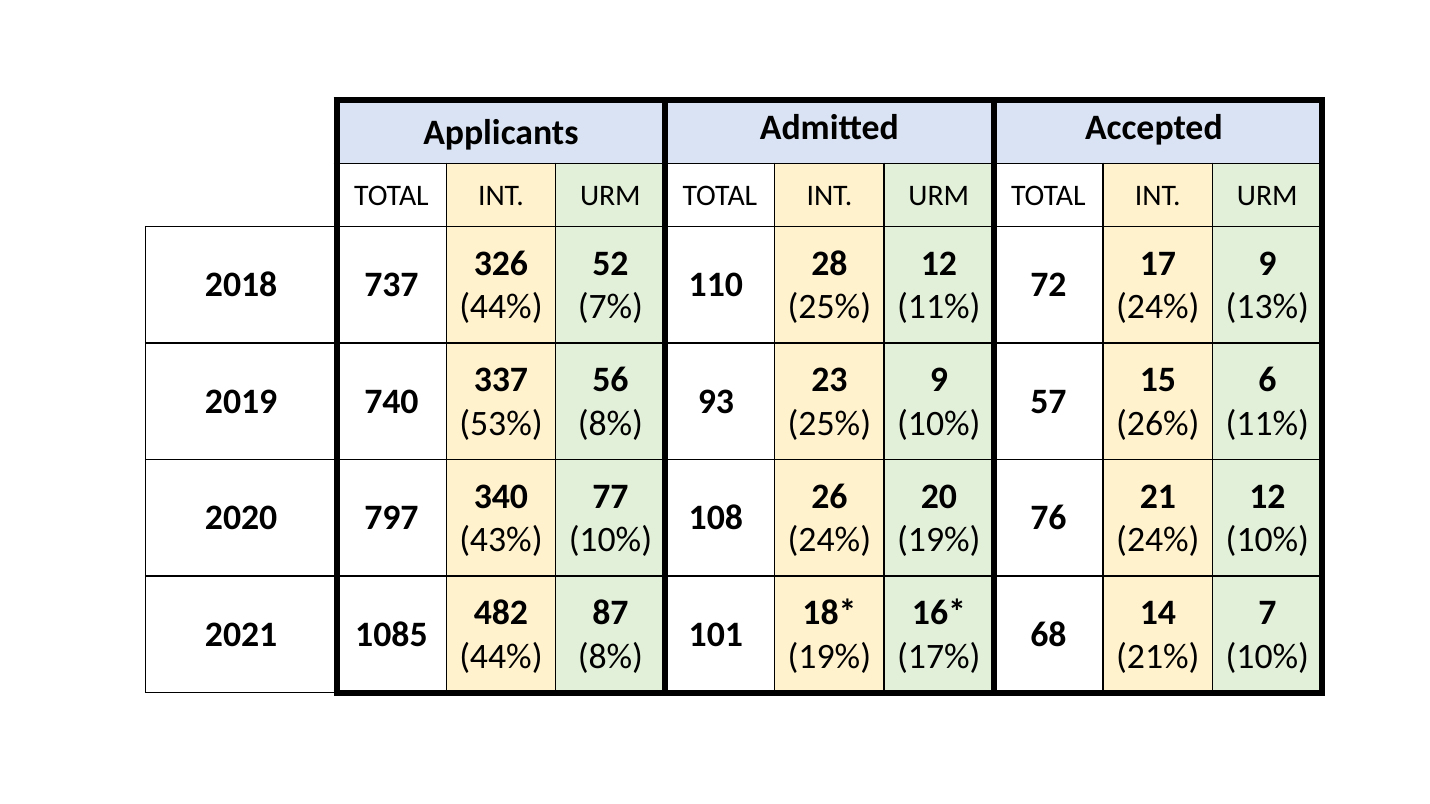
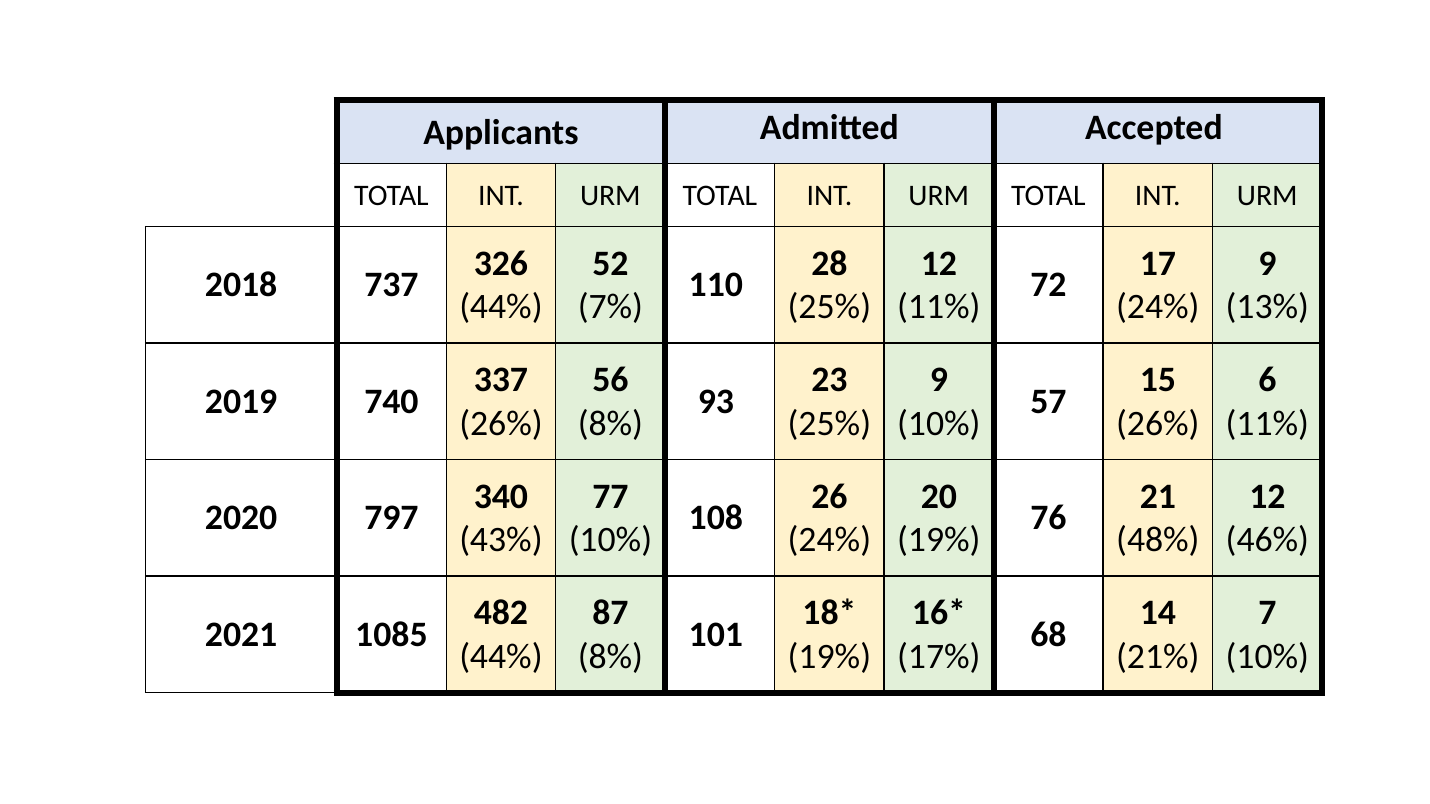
53%: 53% -> 26% (501, 424)
24%: 24% -> 48% (1158, 540)
10%: 10% -> 46% (1267, 540)
